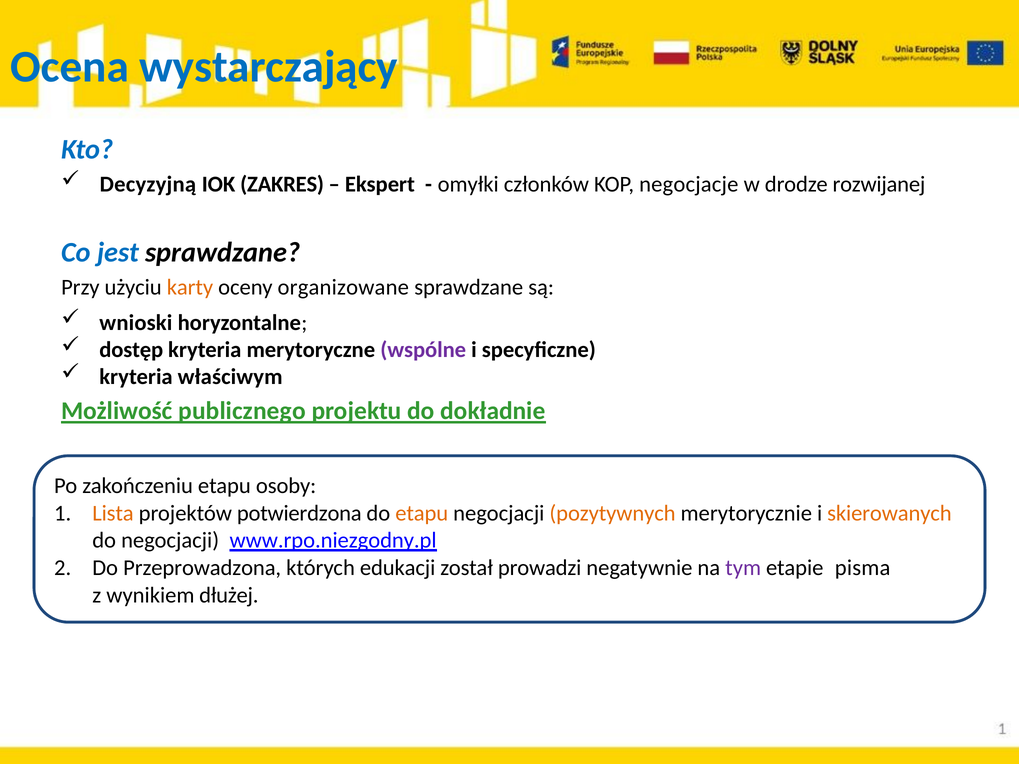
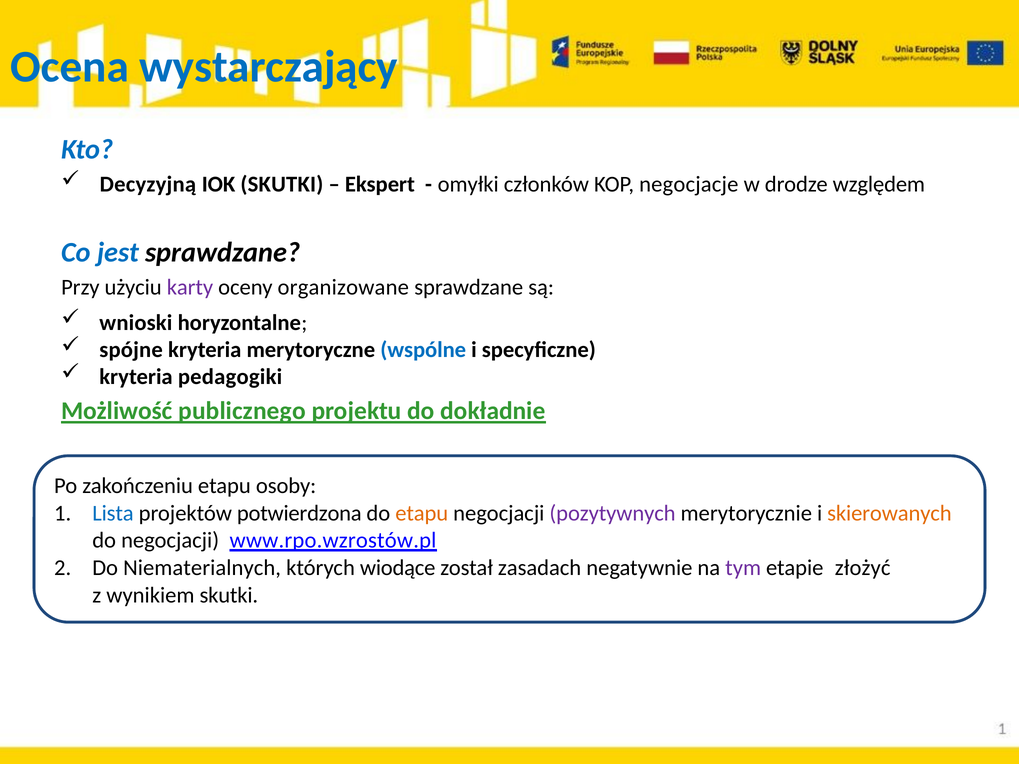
IOK ZAKRES: ZAKRES -> SKUTKI (282, 184)
rozwijanej: rozwijanej -> względem (879, 184)
karty colour: orange -> purple (190, 287)
dostęp: dostęp -> spójne (131, 350)
wspólne colour: purple -> blue (423, 350)
właściwym: właściwym -> pedagogiki (230, 377)
Lista colour: orange -> blue (113, 513)
pozytywnych colour: orange -> purple (613, 513)
www.rpo.niezgodny.pl: www.rpo.niezgodny.pl -> www.rpo.wzrostów.pl (333, 540)
Przeprowadzona: Przeprowadzona -> Niematerialnych (202, 568)
edukacji: edukacji -> wiodące (398, 568)
prowadzi: prowadzi -> zasadach (540, 568)
pisma: pisma -> złożyć (863, 568)
wynikiem dłużej: dłużej -> skutki (229, 595)
